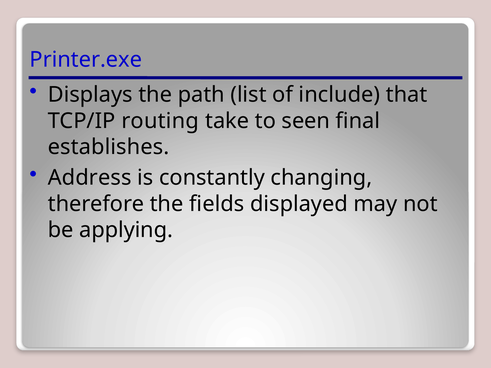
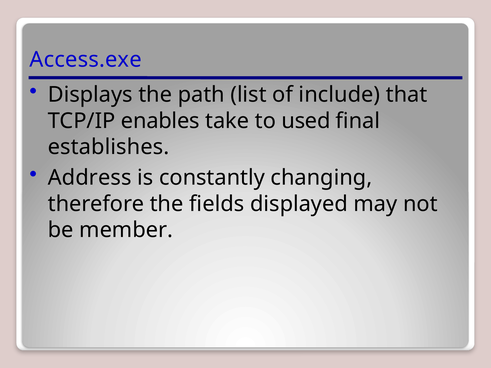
Printer.exe: Printer.exe -> Access.exe (86, 60)
routing: routing -> enables (160, 121)
seen: seen -> used (306, 121)
applying: applying -> member (126, 230)
